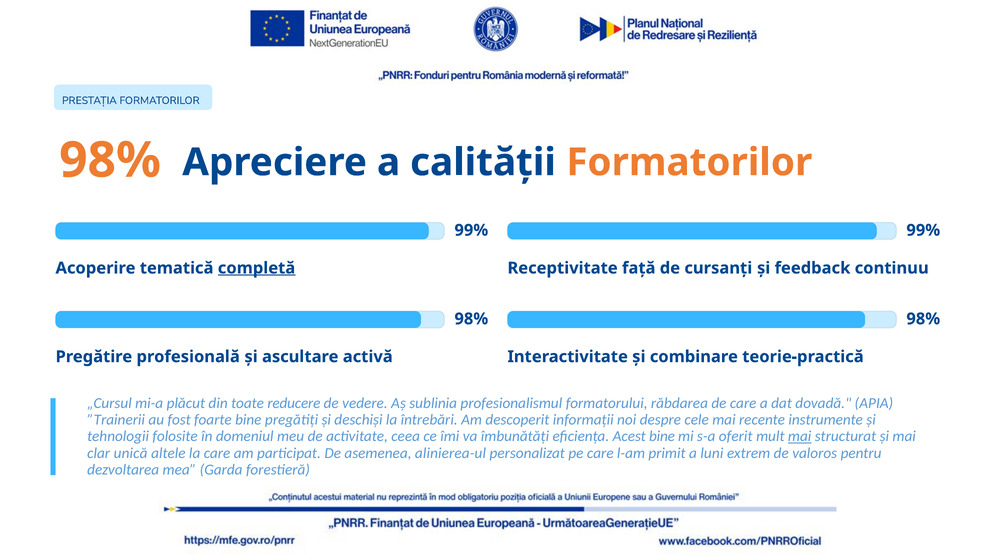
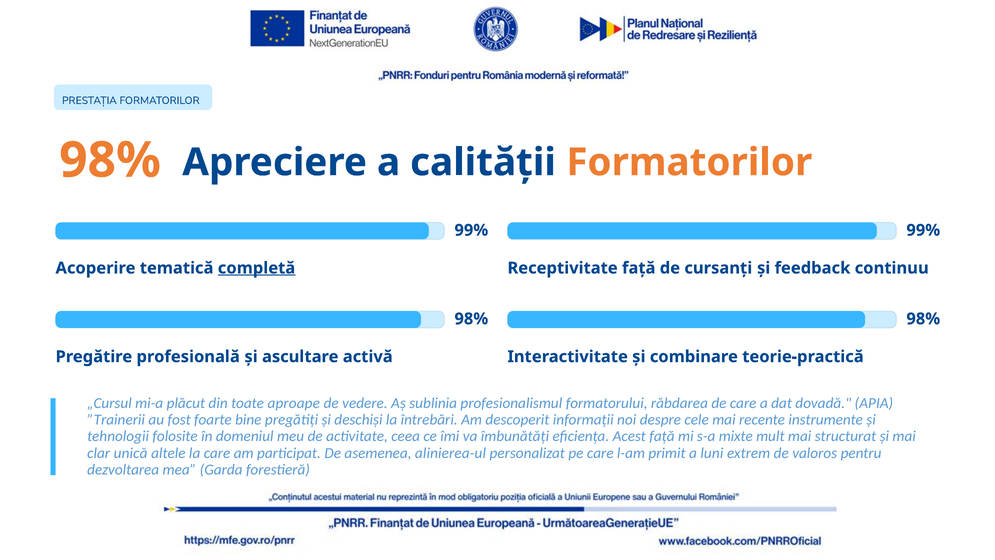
reducere: reducere -> aproape (294, 403)
Acest bine: bine -> față (662, 436)
oferit: oferit -> mixte (736, 436)
mai underline: present -> none (800, 436)
